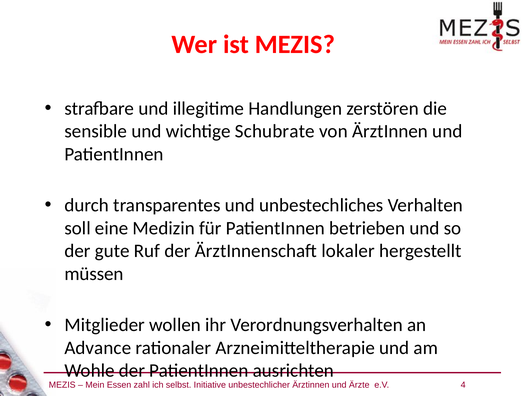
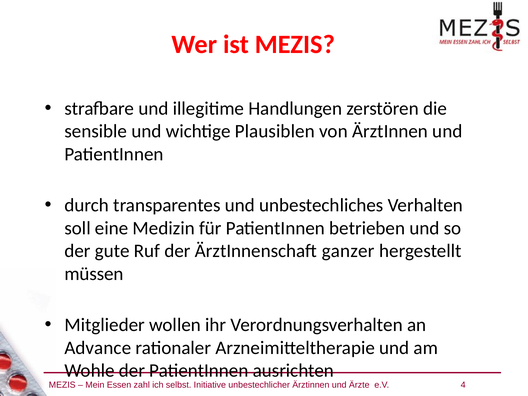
Schubrate: Schubrate -> Plausiblen (275, 131)
lokaler: lokaler -> ganzer (348, 251)
